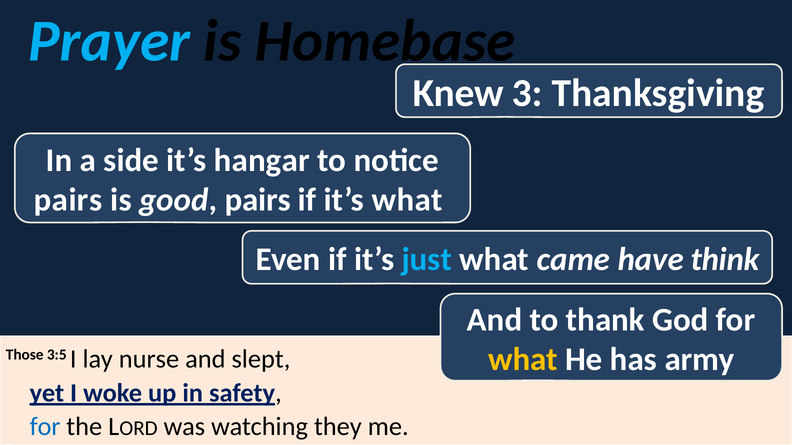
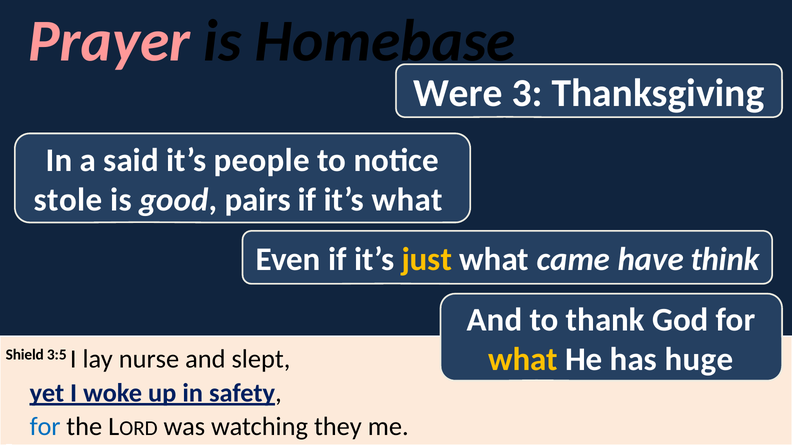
Prayer colour: light blue -> pink (109, 41)
Knew: Knew -> Were (458, 94)
side: side -> said (131, 161)
hangar: hangar -> people (262, 161)
pairs: pairs -> stole (68, 200)
just colour: light blue -> yellow (427, 260)
army: army -> huge (699, 360)
Those: Those -> Shield (25, 355)
